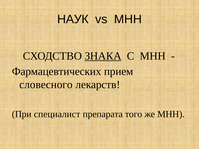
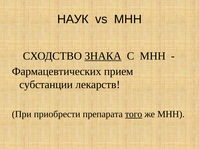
словесного: словесного -> субстанции (46, 85)
специалист: специалист -> приобрести (57, 114)
того underline: none -> present (134, 114)
